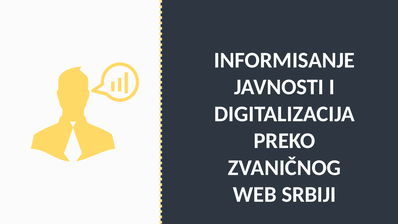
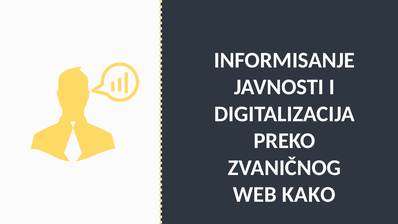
SRBIJI: SRBIJI -> KAKO (309, 194)
